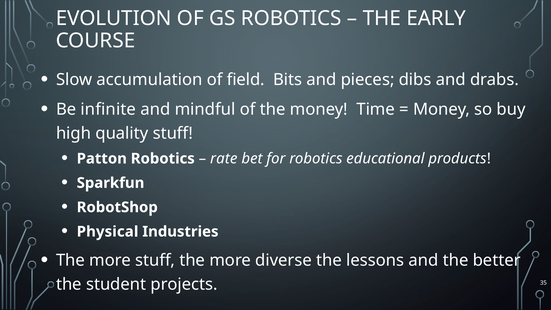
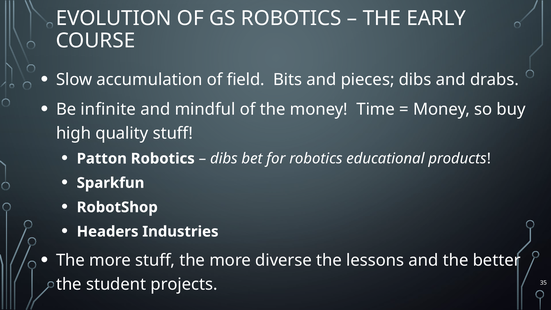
rate: rate -> dibs (224, 159)
Physical: Physical -> Headers (108, 232)
